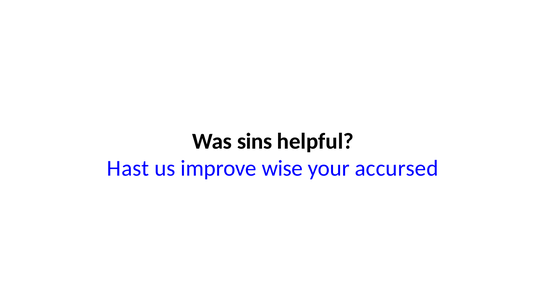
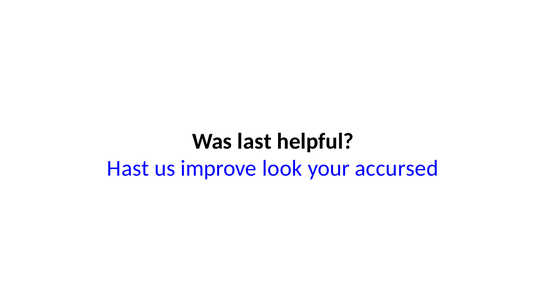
sins: sins -> last (254, 141)
wise: wise -> look (282, 169)
